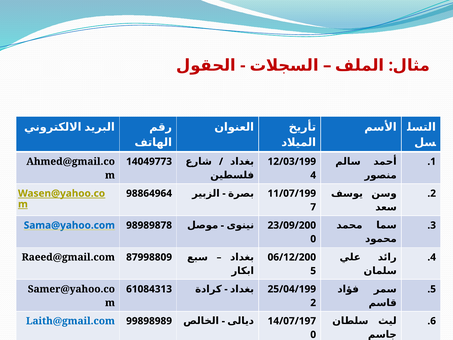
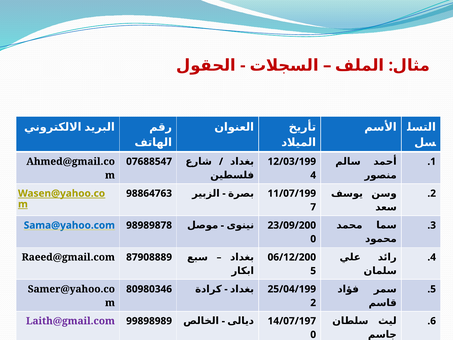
14049773: 14049773 -> 07688547 (149, 161)
98864964: 98864964 -> 98864763 (149, 193)
87998809: 87998809 -> 87908889 (149, 257)
61084313: 61084313 -> 80980346 (149, 289)
Laith@gmail.com colour: blue -> purple (70, 321)
